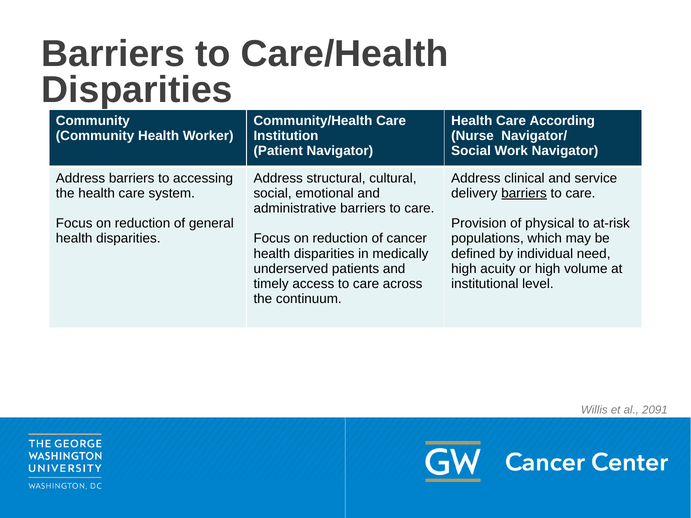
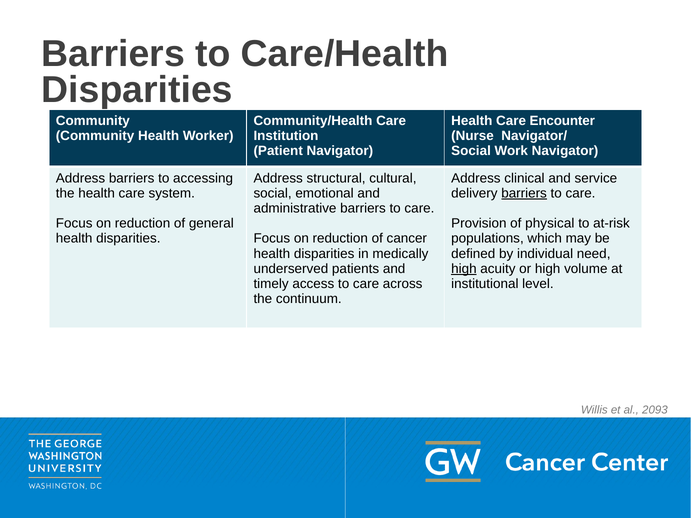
According: According -> Encounter (562, 121)
high underline: none -> present (464, 269)
2091: 2091 -> 2093 (655, 410)
